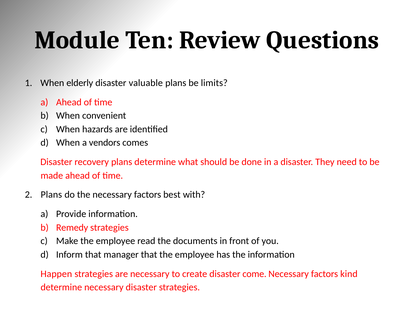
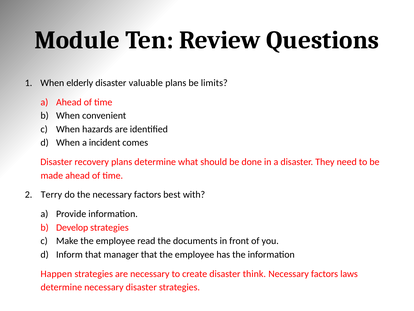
vendors: vendors -> incident (105, 142)
Plans: Plans -> Terry (51, 194)
Remedy: Remedy -> Develop (72, 227)
come: come -> think (254, 273)
kind: kind -> laws (349, 273)
